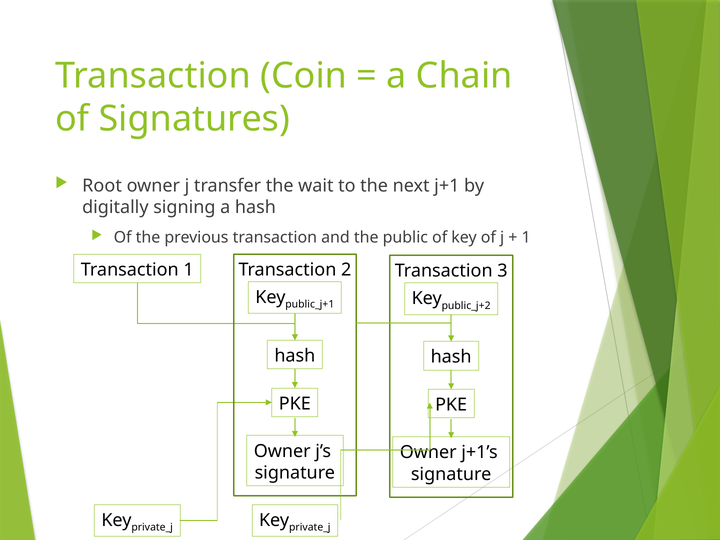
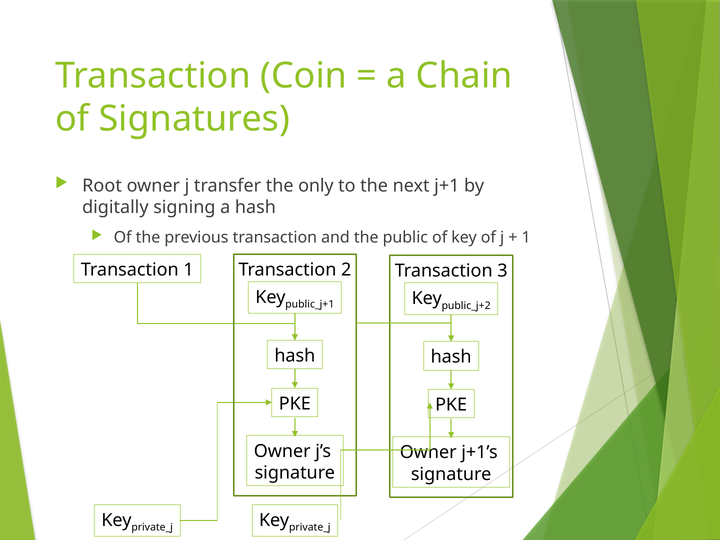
wait: wait -> only (316, 186)
